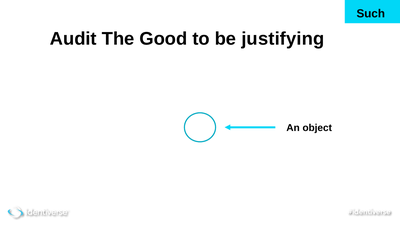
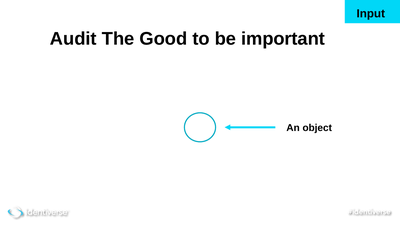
Such: Such -> Input (371, 14)
justifying: justifying -> important (283, 39)
